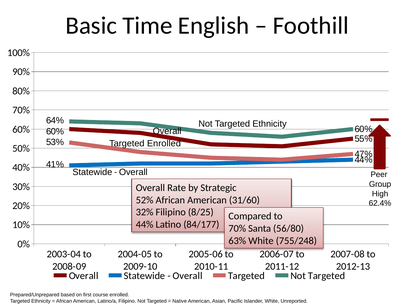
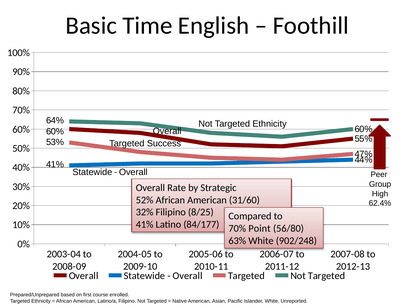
Targeted Enrolled: Enrolled -> Success (164, 144)
44%: 44% -> 41% (145, 225)
Santa: Santa -> Point (260, 229)
755/248: 755/248 -> 902/248 (296, 241)
